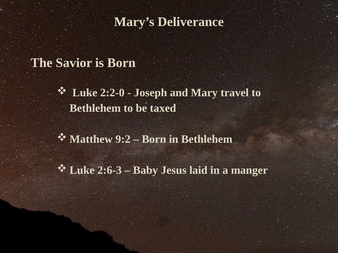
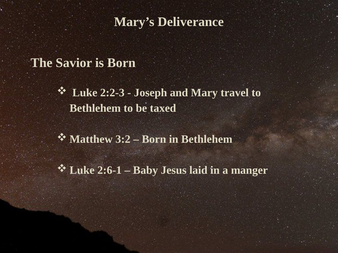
2:2-0: 2:2-0 -> 2:2-3 (112, 93)
9:2: 9:2 -> 3:2 (123, 140)
2:6-3: 2:6-3 -> 2:6-1 (110, 171)
